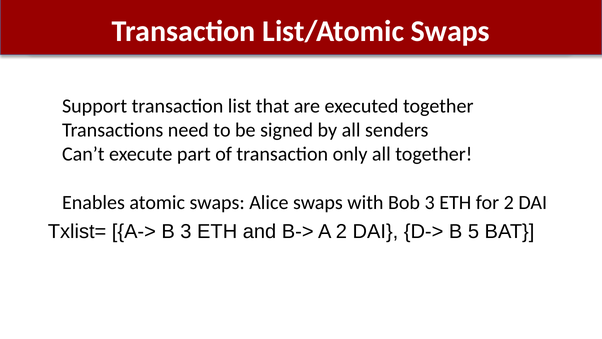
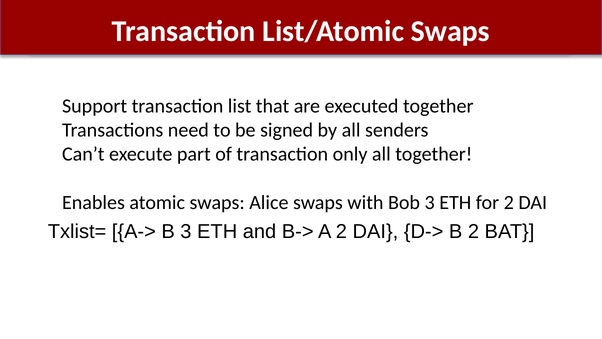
B 5: 5 -> 2 (473, 232)
